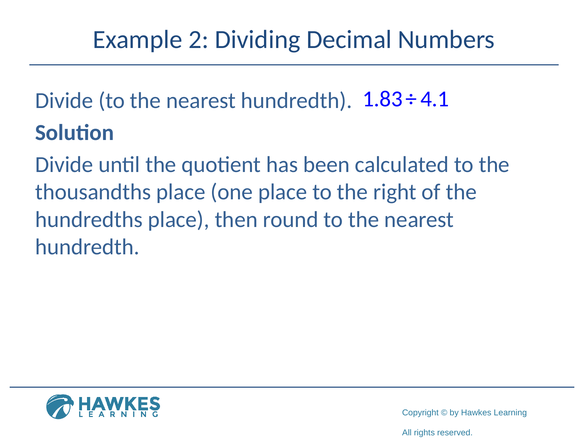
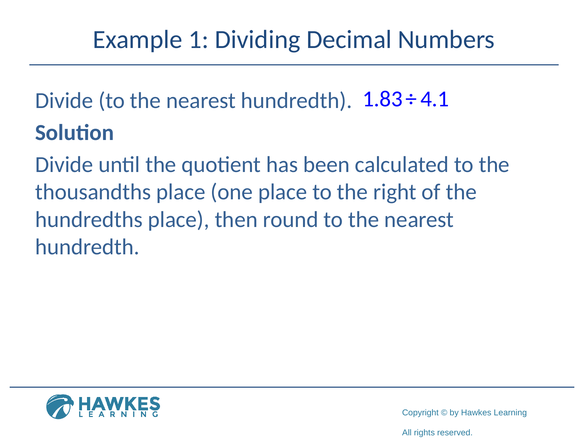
2: 2 -> 1 (199, 40)
